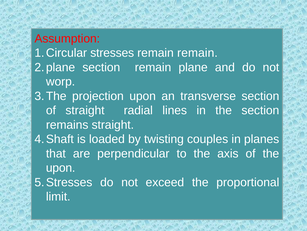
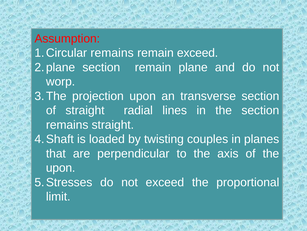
stresses: stresses -> remains (112, 53)
remain remain: remain -> exceed (198, 53)
